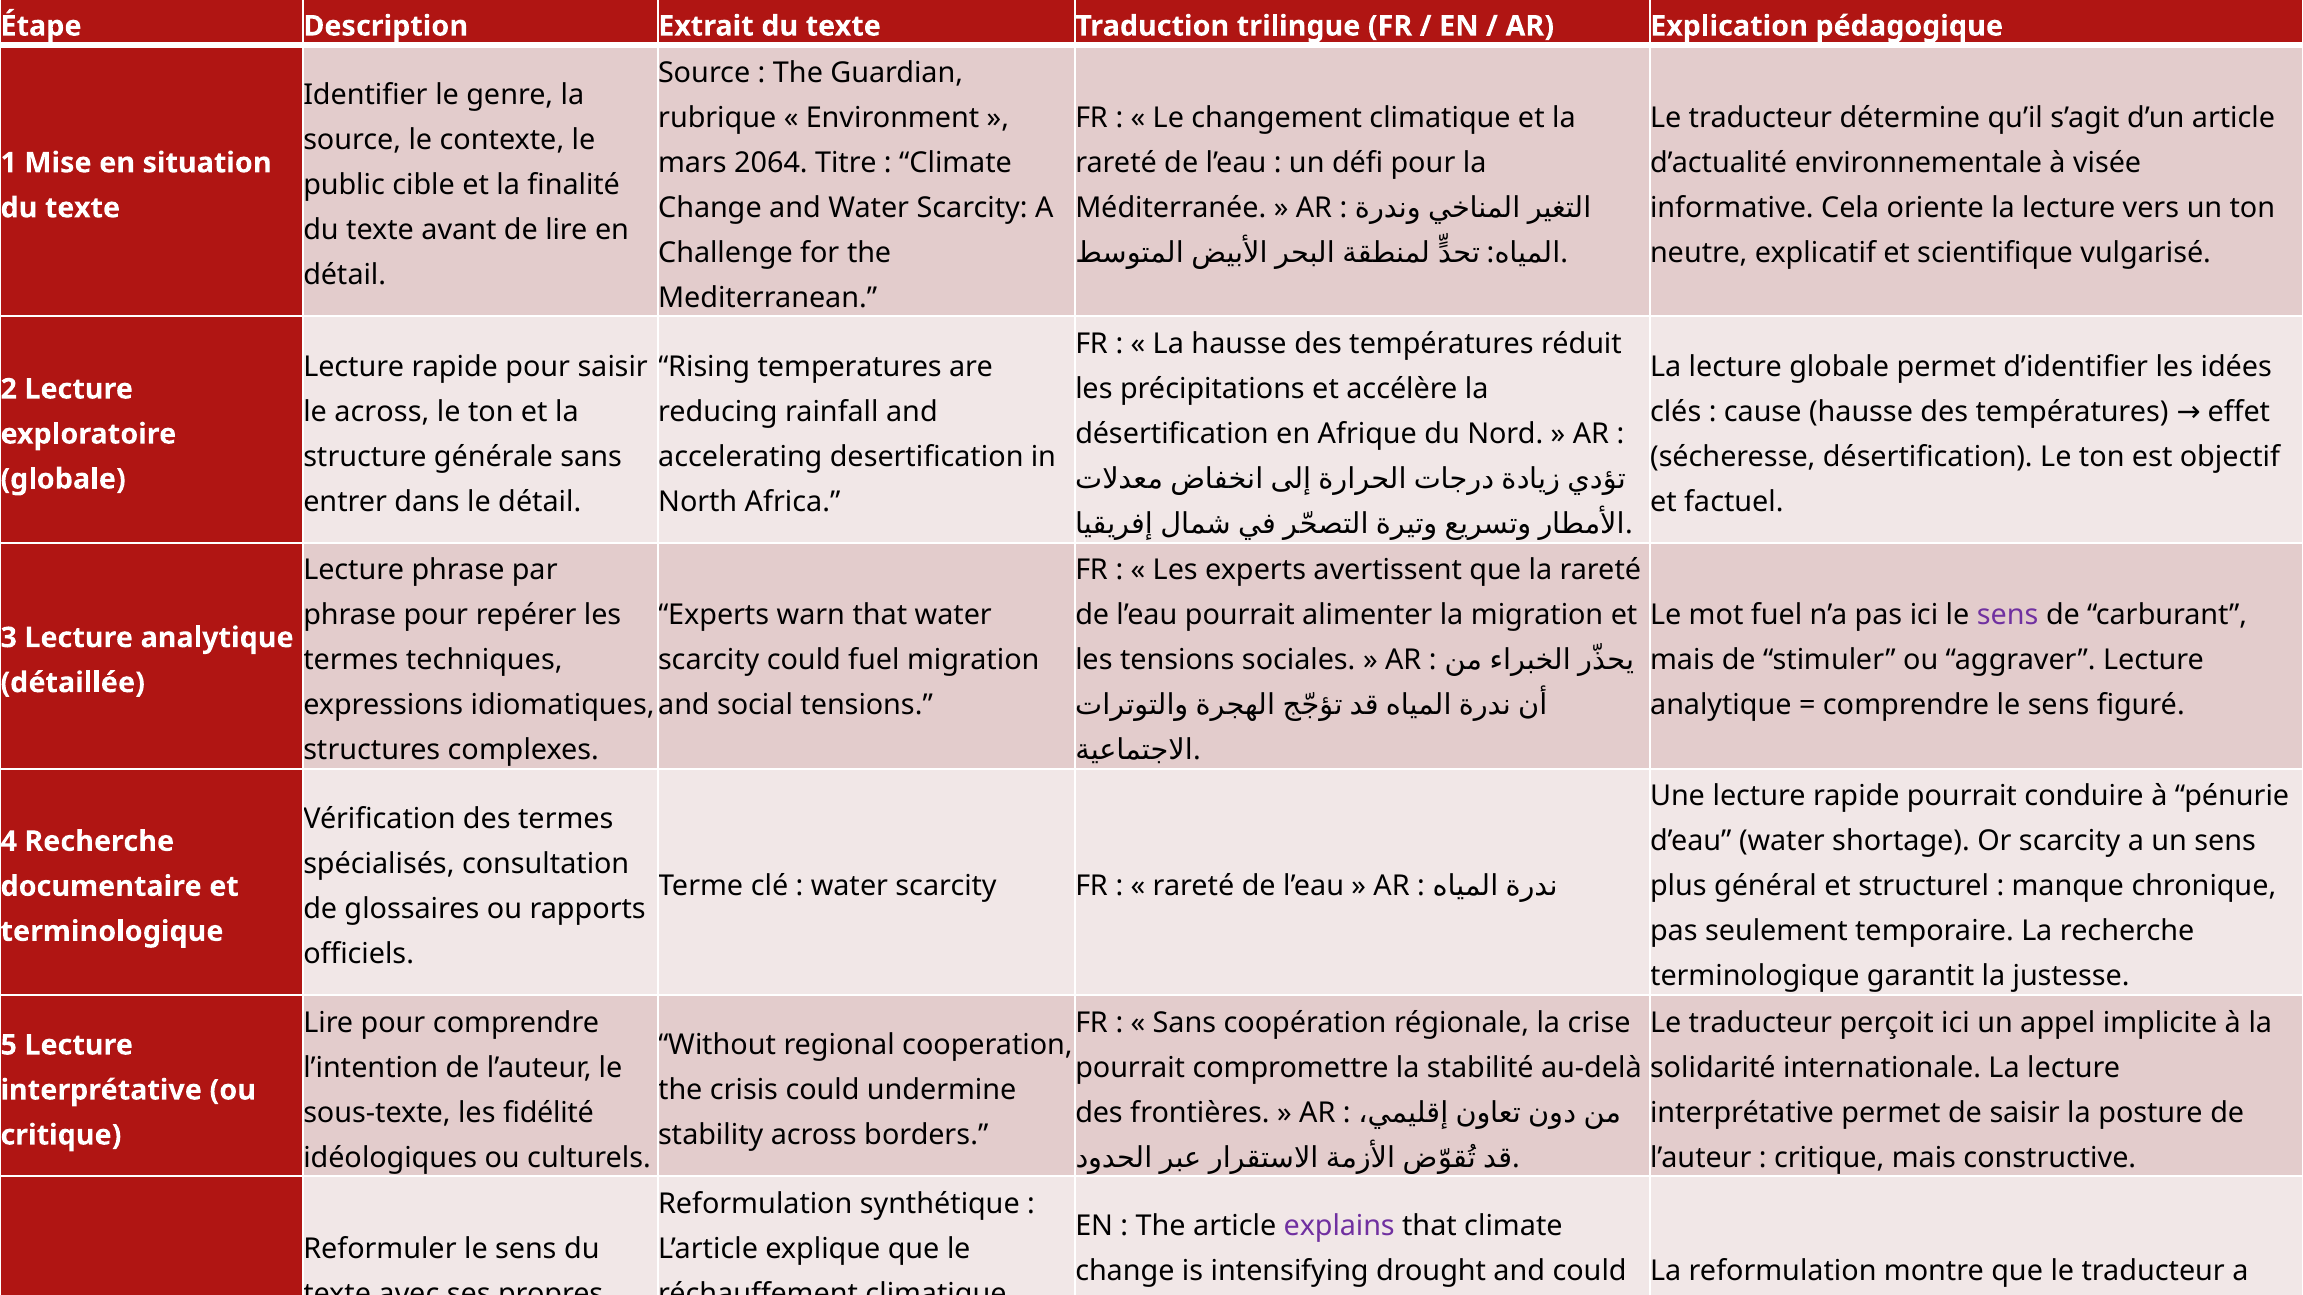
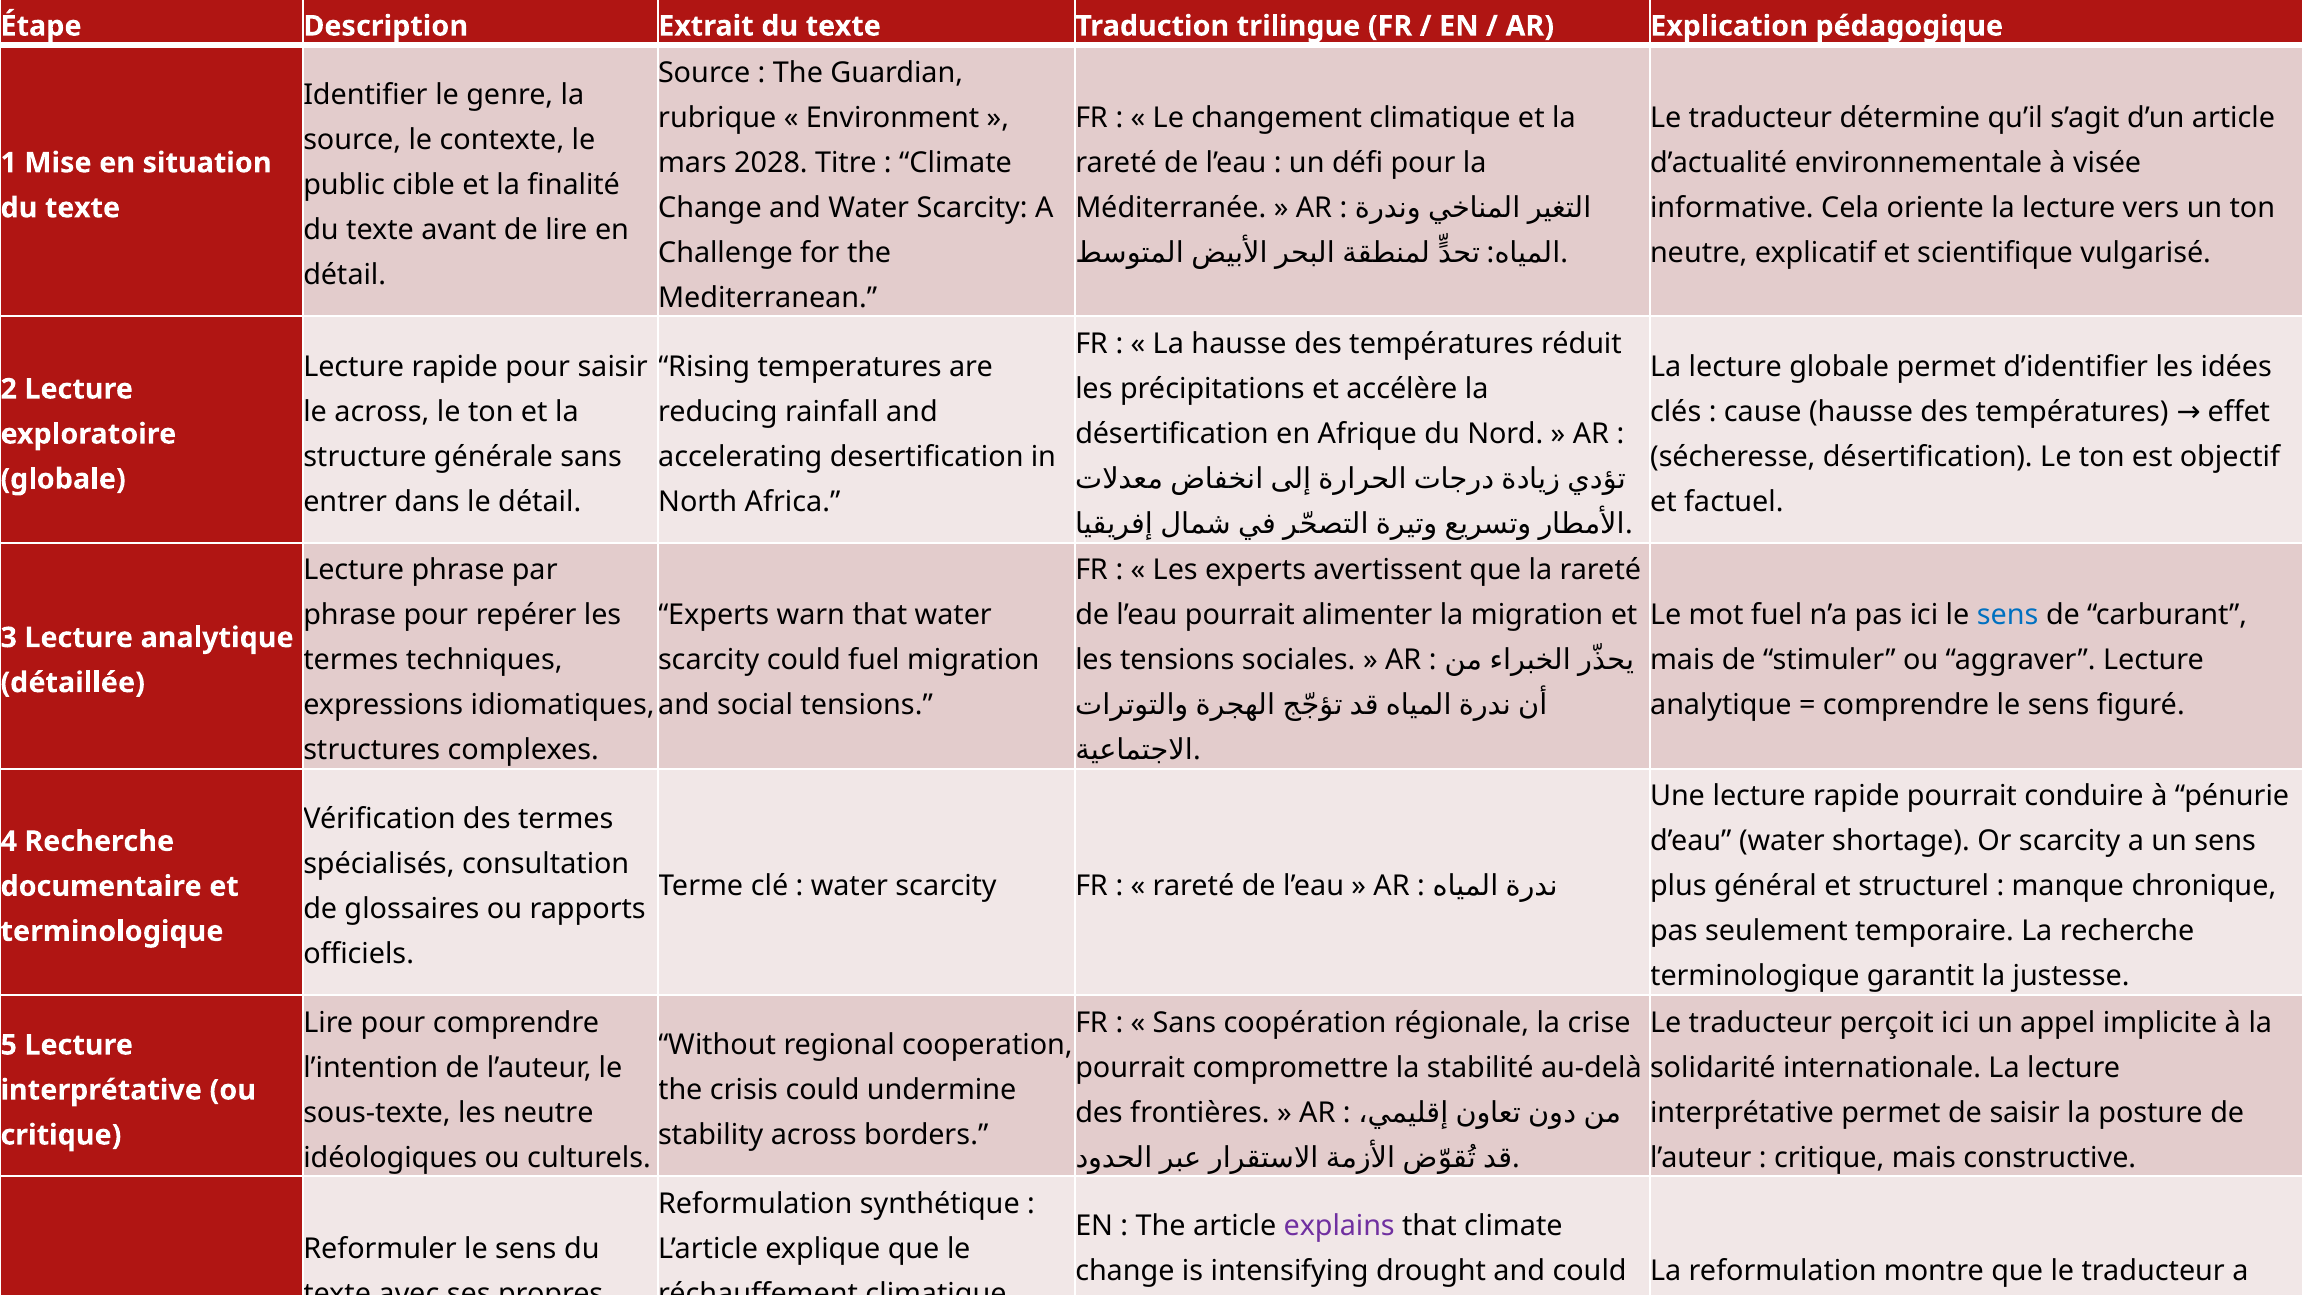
2064: 2064 -> 2028 (771, 163)
sens colour: purple -> blue (2008, 615)
les fidélité: fidélité -> neutre (548, 1113)
